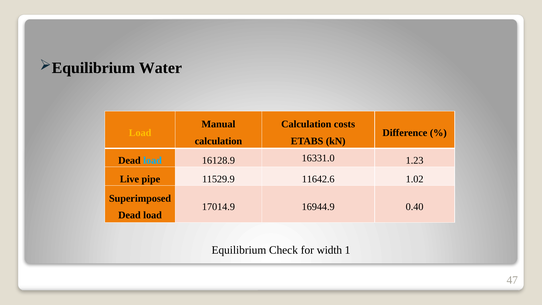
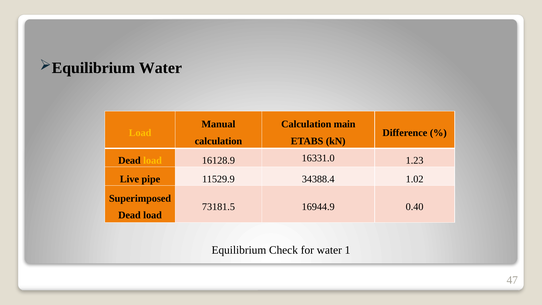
costs: costs -> main (345, 124)
load colour: light blue -> yellow (153, 160)
11642.6: 11642.6 -> 34388.4 (318, 179)
17014.9: 17014.9 -> 73181.5 (218, 207)
for width: width -> water (329, 250)
